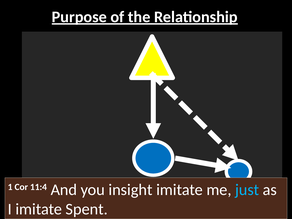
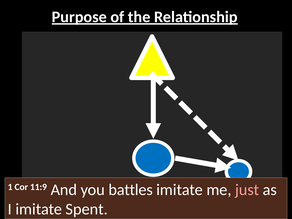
11:4: 11:4 -> 11:9 (38, 187)
insight: insight -> battles (131, 190)
just colour: light blue -> pink (247, 190)
